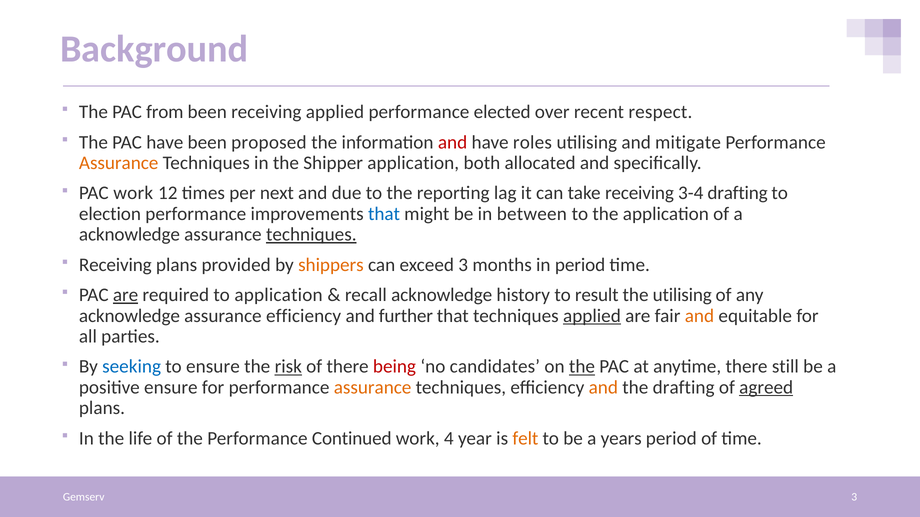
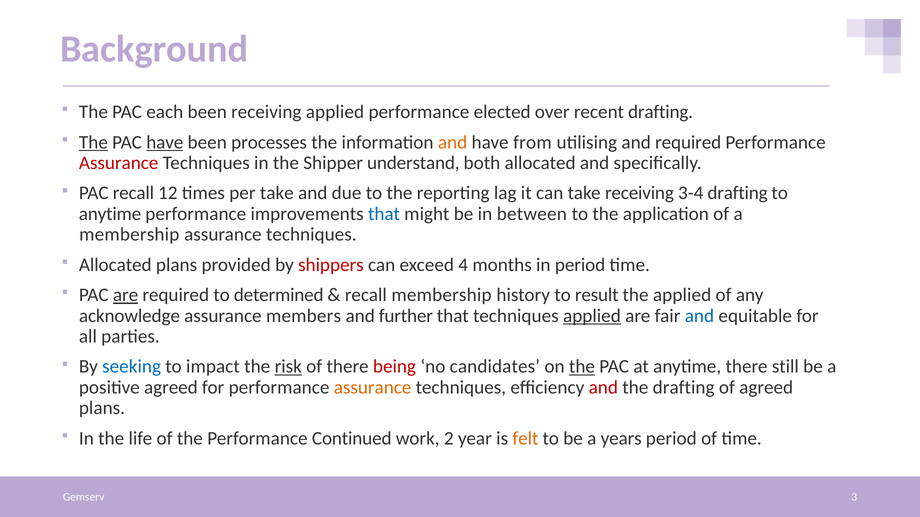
from: from -> each (165, 112)
recent respect: respect -> drafting (661, 112)
The underline: none -> present (93, 142)
have underline: none -> present (165, 142)
proposed: proposed -> processes (269, 142)
and colour: red -> orange (453, 142)
roles: roles -> from (532, 142)
and mitigate: mitigate -> required (688, 142)
Assurance colour: orange -> red (119, 163)
Shipper application: application -> understand (413, 163)
PAC work: work -> recall (133, 193)
per next: next -> take (277, 193)
election: election -> anytime (110, 214)
acknowledge: acknowledge -> membership (129, 235)
techniques underline: present -> none (311, 235)
Receiving: Receiving -> Allocated (115, 265)
shippers colour: orange -> red (331, 265)
exceed 3: 3 -> 4 (463, 265)
to application: application -> determined (279, 295)
recall acknowledge: acknowledge -> membership (442, 295)
the utilising: utilising -> applied (682, 295)
assurance efficiency: efficiency -> members (304, 316)
and colour: orange -> blue (699, 316)
to ensure: ensure -> impact (213, 367)
positive ensure: ensure -> agreed (171, 388)
and colour: orange -> red (603, 388)
agreed underline: present -> none (766, 388)
4: 4 -> 2 (449, 439)
